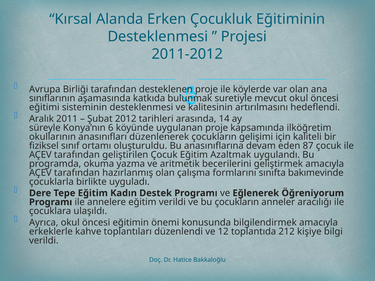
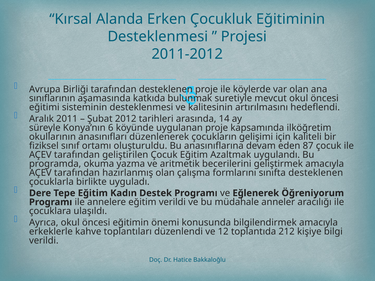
sınıfta bakımevinde: bakımevinde -> desteklenen (316, 173)
bu çocukların: çocukların -> müdahale (237, 202)
